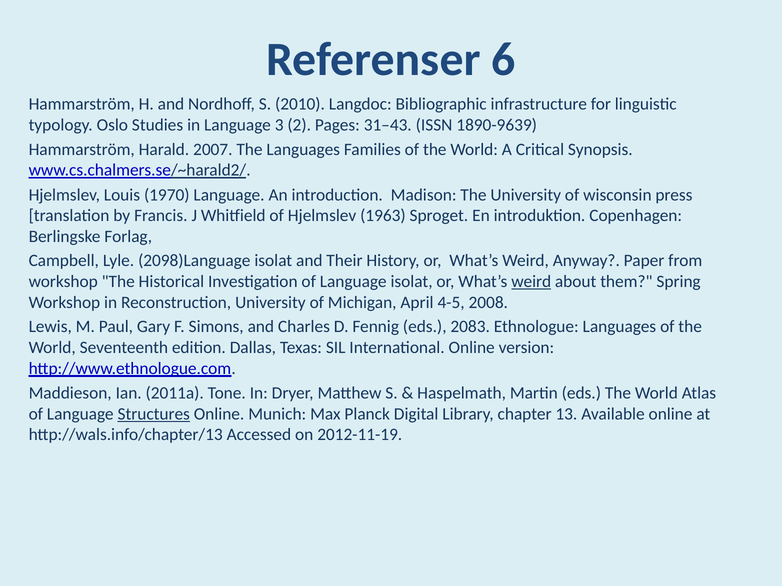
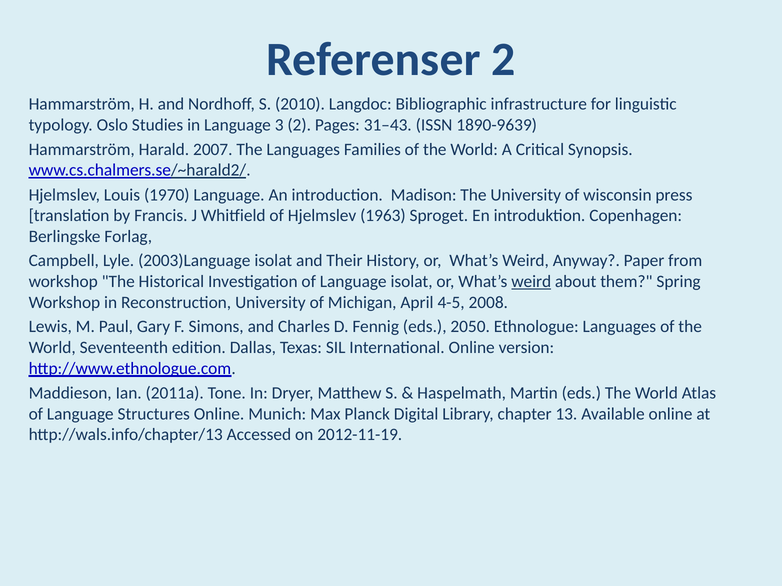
Referenser 6: 6 -> 2 (503, 59)
2098)Language: 2098)Language -> 2003)Language (194, 261)
2083: 2083 -> 2050 (470, 327)
Structures underline: present -> none (154, 414)
